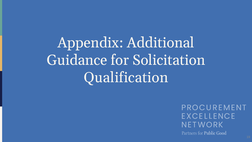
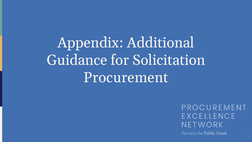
Qualification: Qualification -> Procurement (126, 77)
